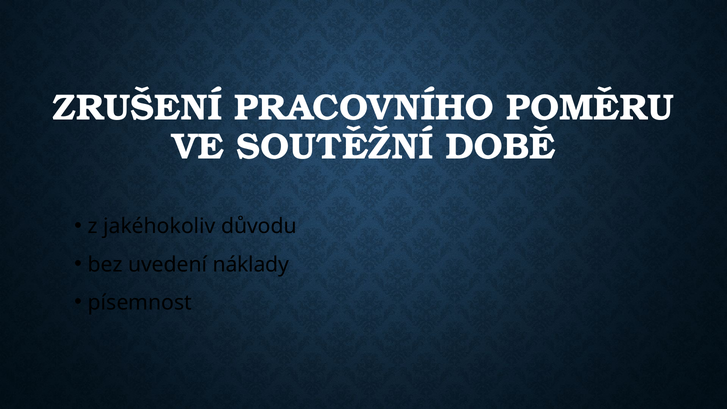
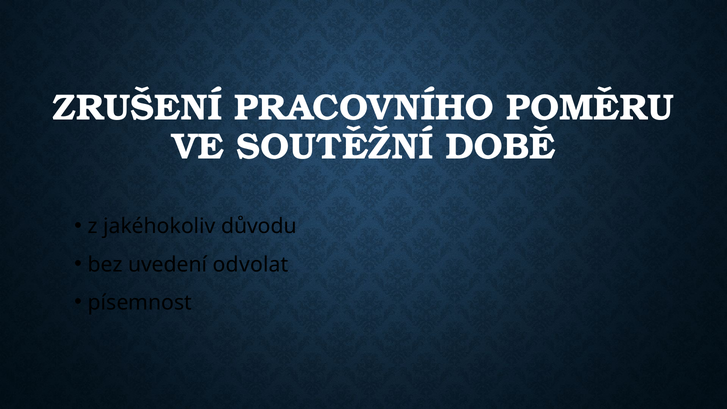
náklady: náklady -> odvolat (251, 264)
